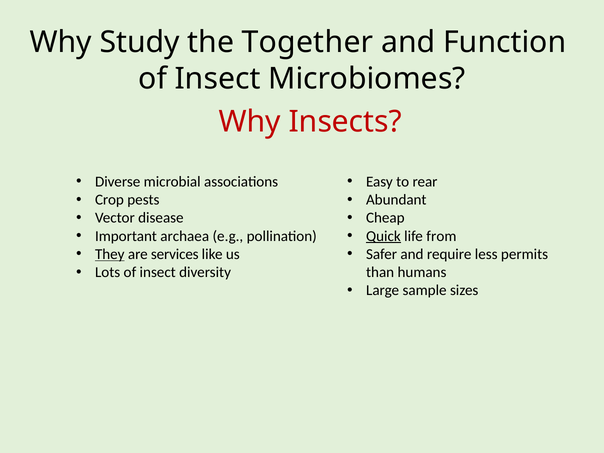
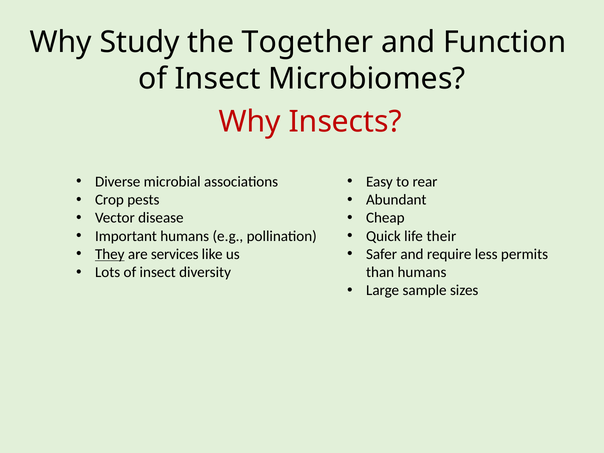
Important archaea: archaea -> humans (185, 236)
Quick underline: present -> none (383, 236)
from: from -> their (441, 236)
